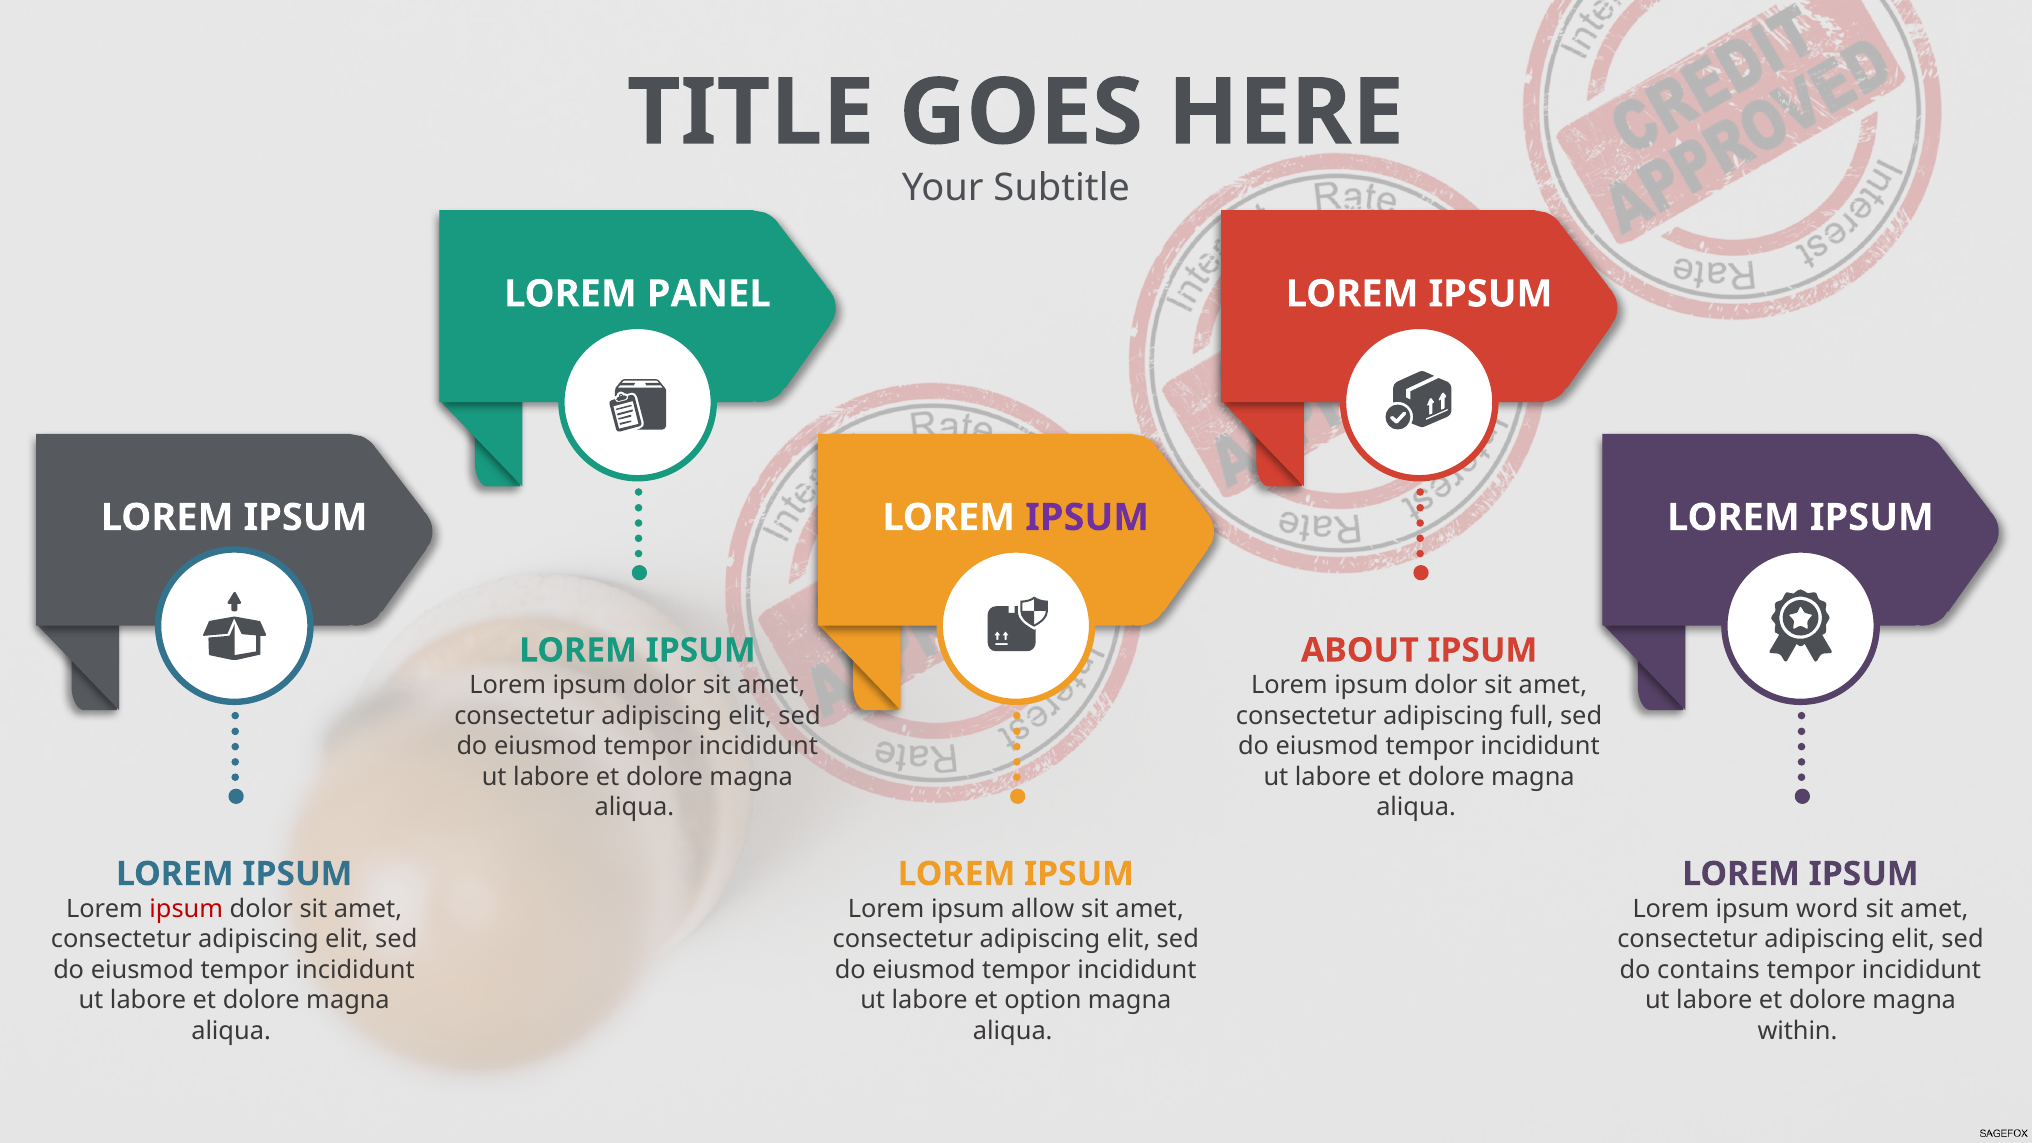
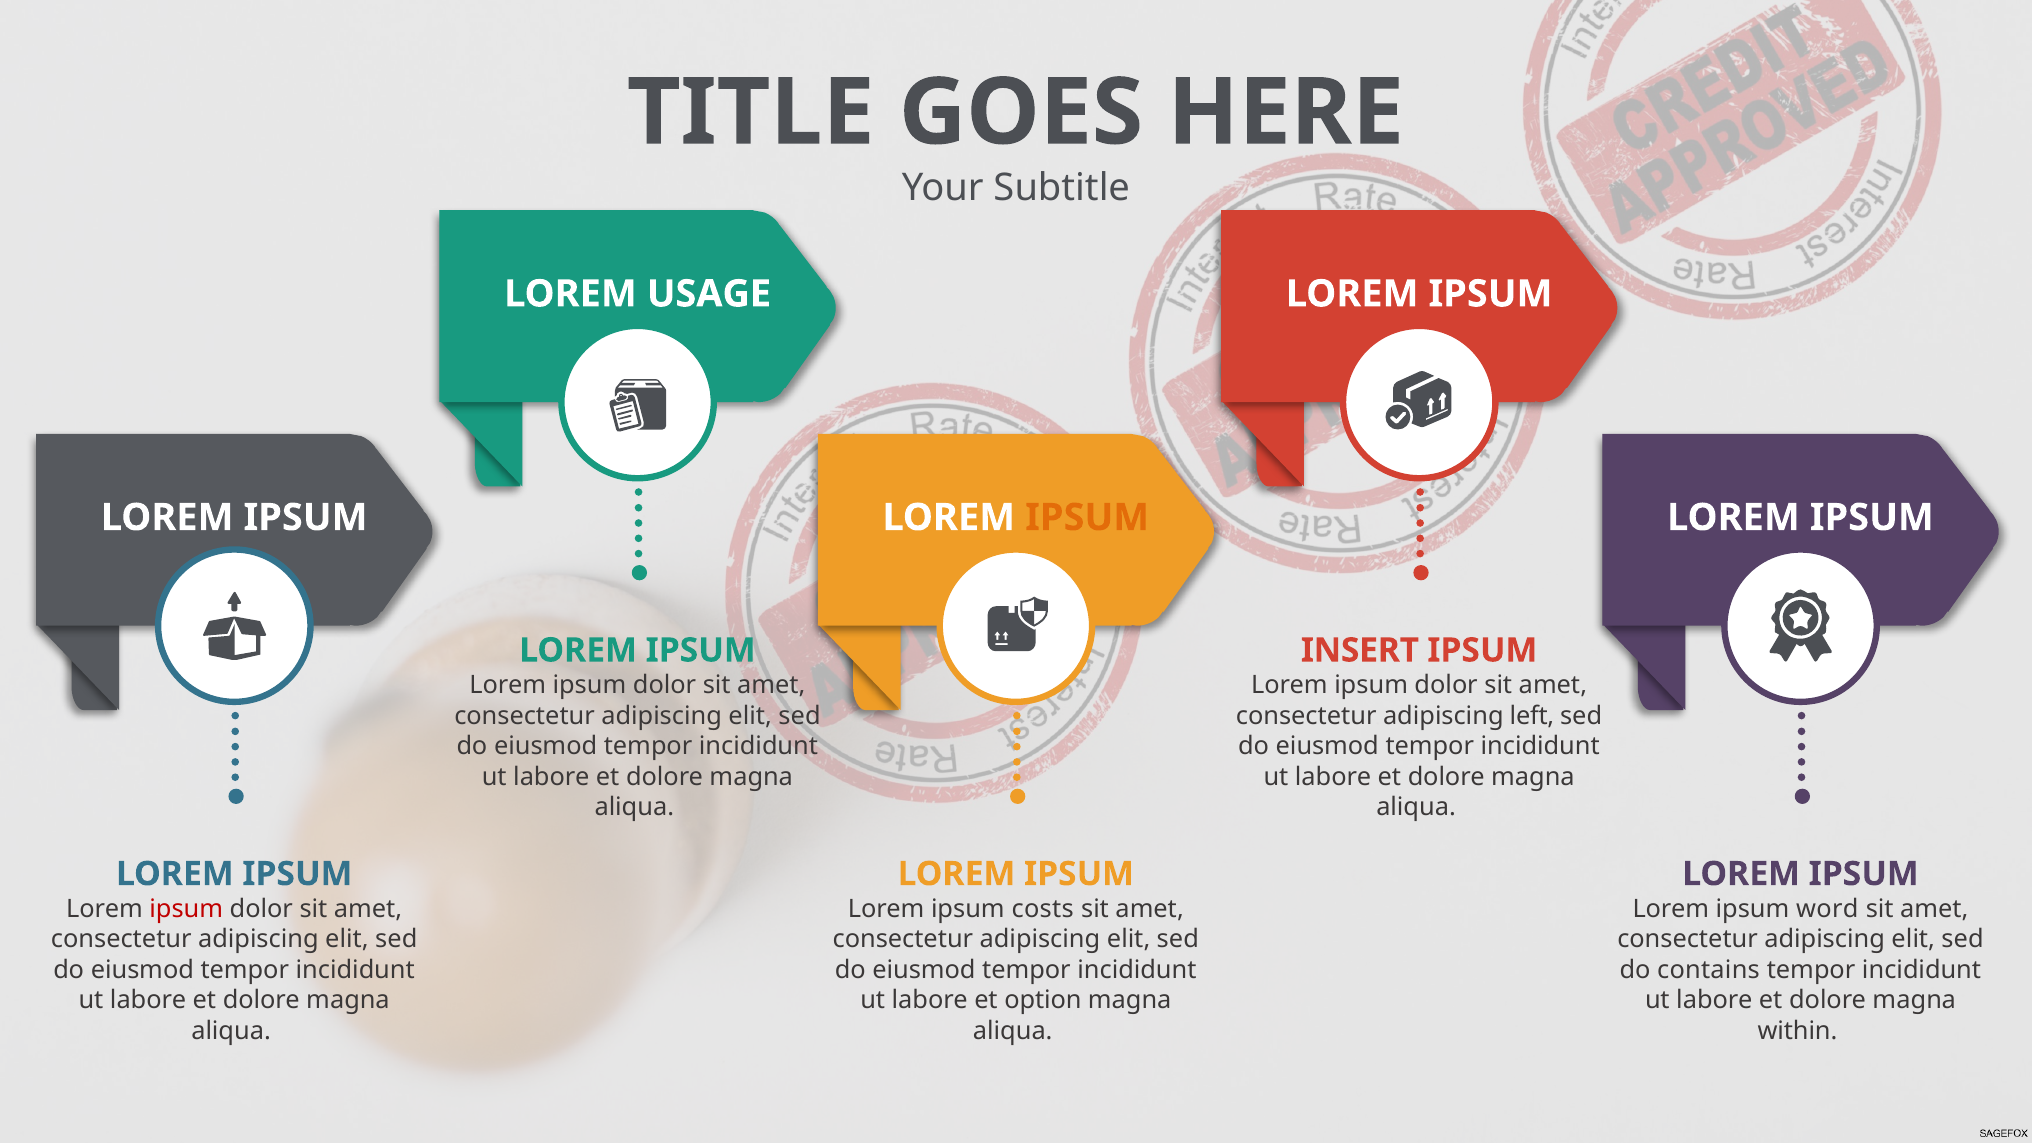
PANEL: PANEL -> USAGE (709, 294)
IPSUM colour: purple -> orange (1087, 518)
ABOUT: ABOUT -> INSERT (1360, 650)
full: full -> left (1532, 716)
allow: allow -> costs (1043, 909)
